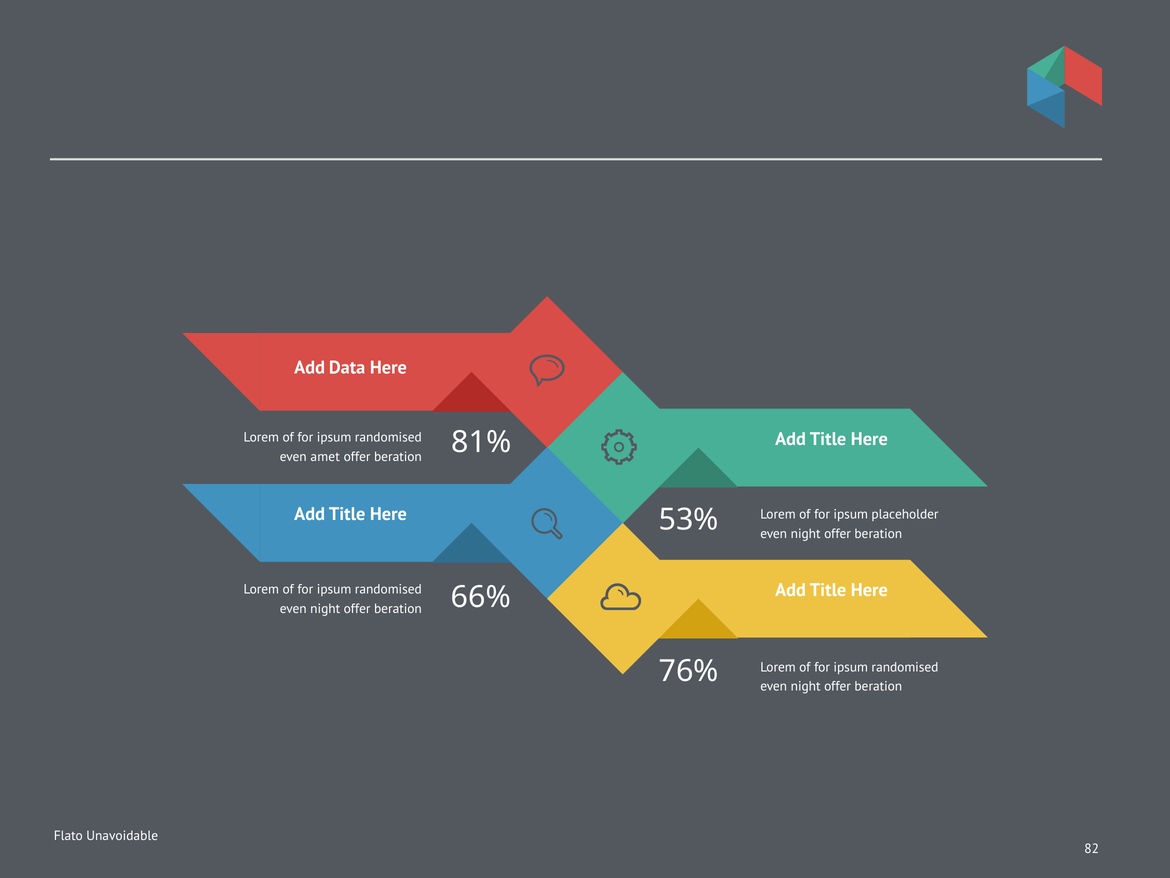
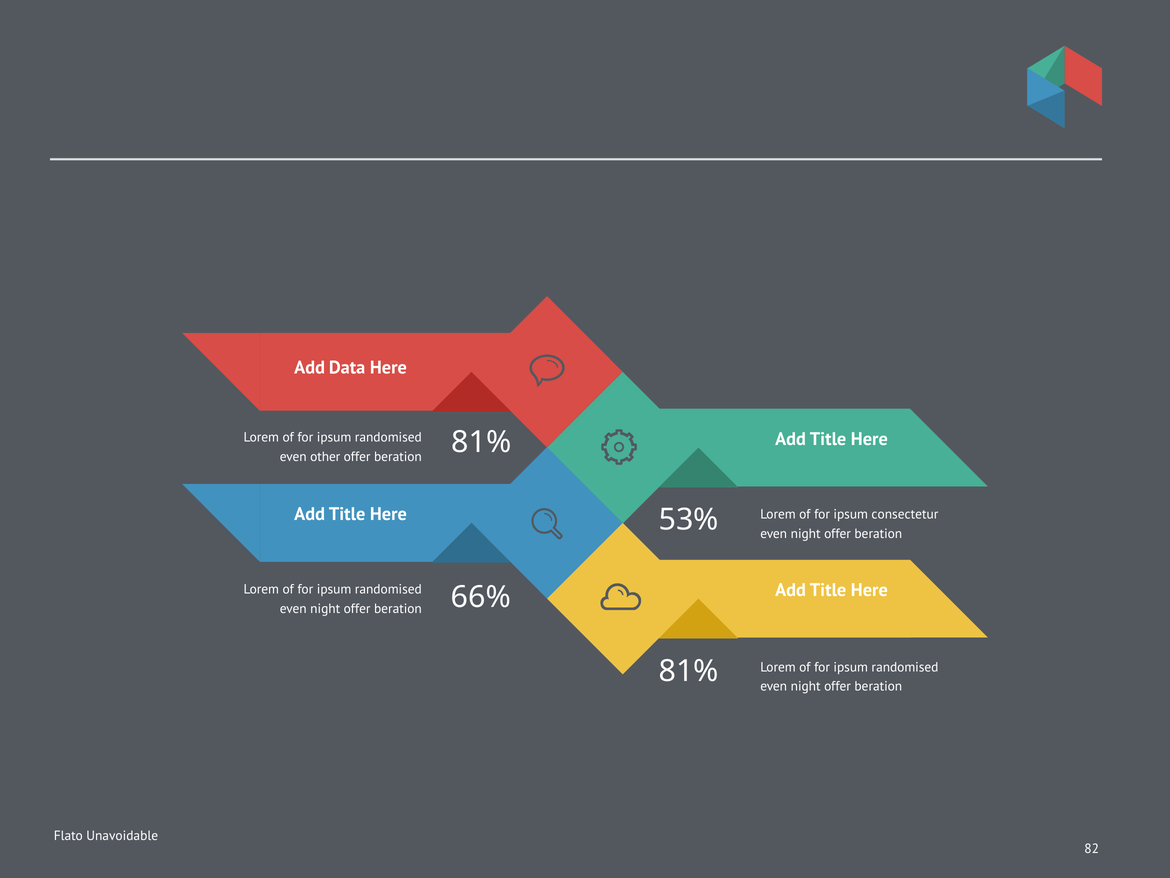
amet: amet -> other (325, 457)
placeholder: placeholder -> consectetur (905, 514)
76%: 76% -> 81% (689, 671)
